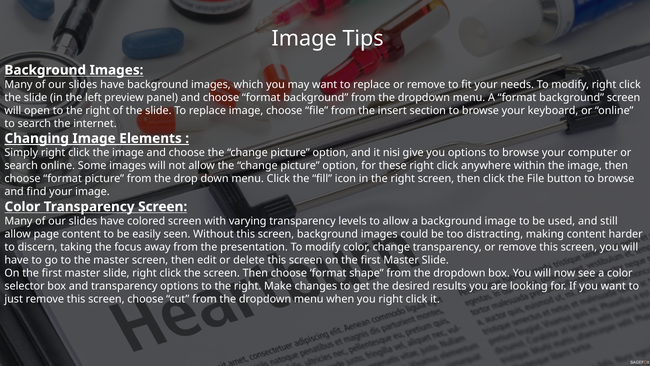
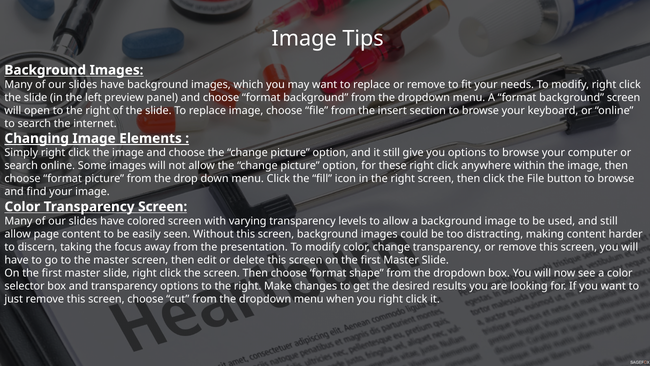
it nisi: nisi -> still (391, 153)
